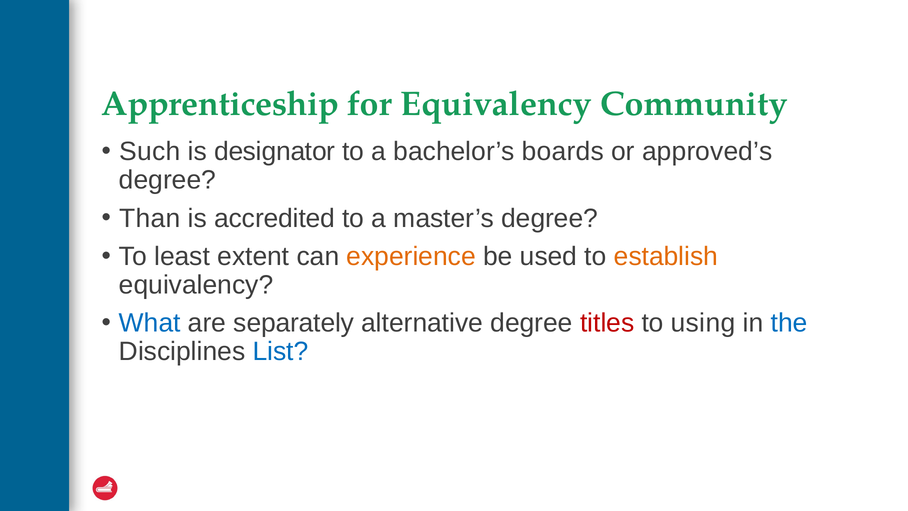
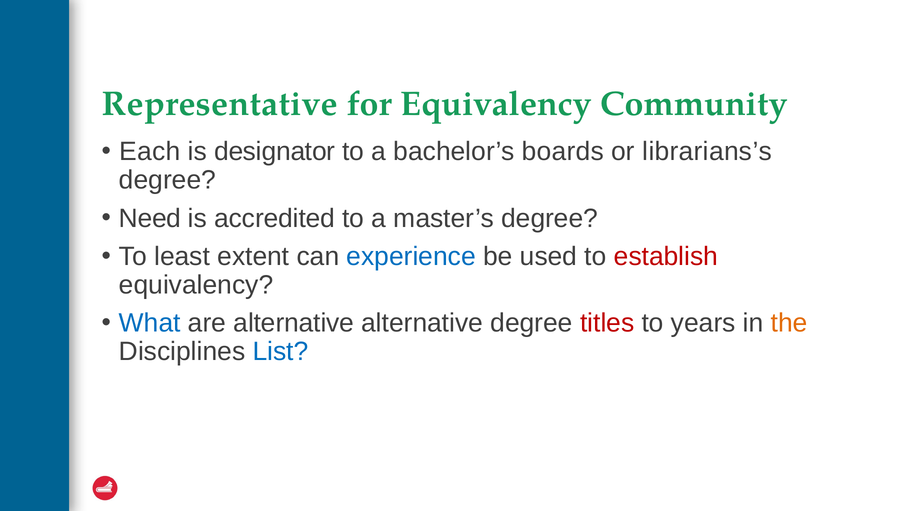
Apprenticeship: Apprenticeship -> Representative (220, 104)
Such: Such -> Each (150, 151)
approved’s: approved’s -> librarians’s (707, 151)
Than: Than -> Need (150, 218)
experience colour: orange -> blue (411, 256)
establish colour: orange -> red (666, 256)
are separately: separately -> alternative (294, 323)
using: using -> years (703, 323)
the colour: blue -> orange (789, 323)
